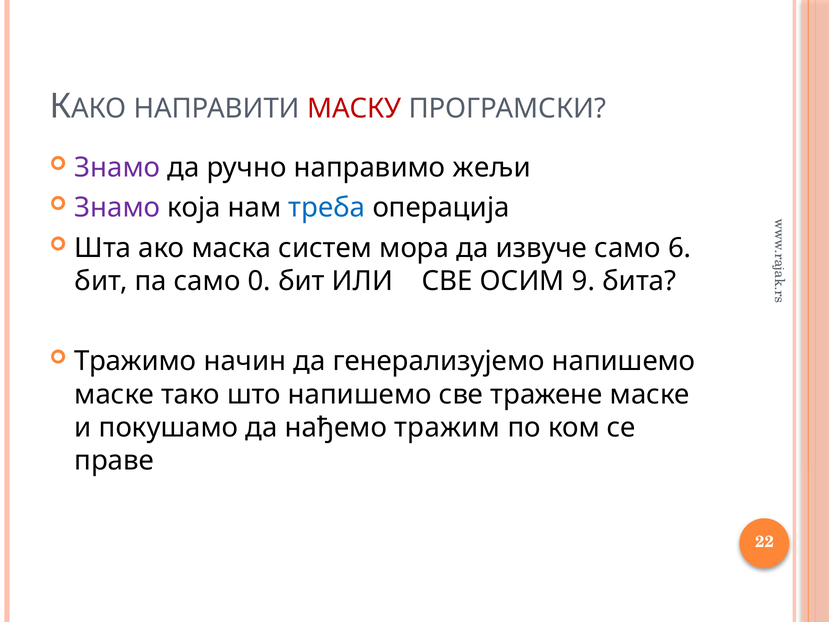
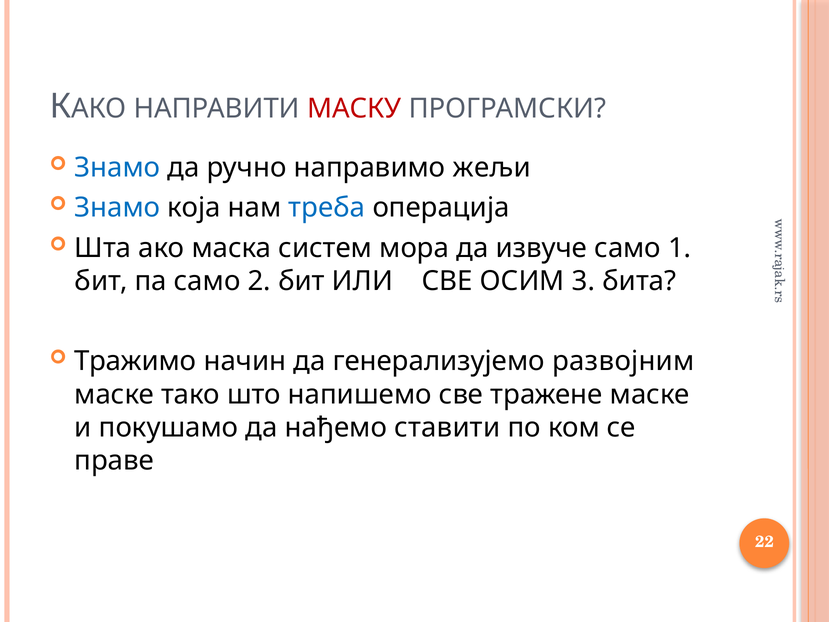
Знамо colour: purple -> blue (117, 168)
Знамо colour: purple -> blue (117, 208)
6: 6 -> 1 (680, 248)
0: 0 -> 2 (259, 281)
9: 9 -> 3 (583, 281)
генерализујемо напишемо: напишемо -> развојним (623, 361)
тражим: тражим -> ставити (447, 427)
